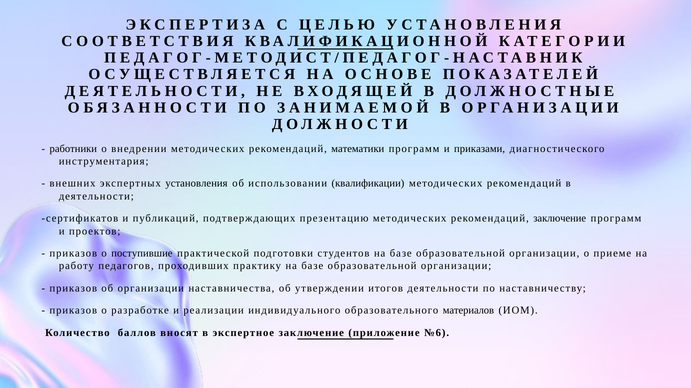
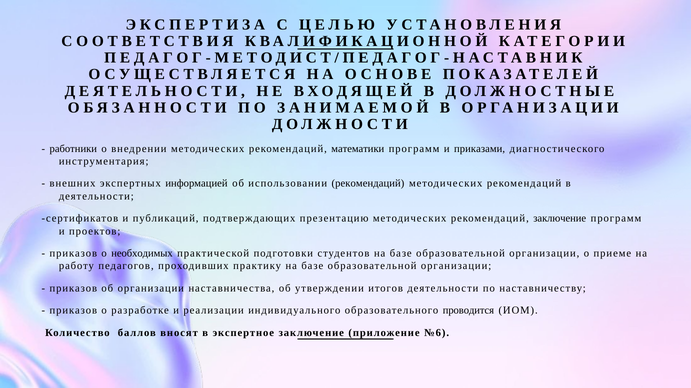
установления: установления -> информацией (197, 184)
использовании квалификации: квалификации -> рекомендаций (368, 184)
поступившие: поступившие -> необходимых (142, 254)
материалов: материалов -> проводится (468, 311)
